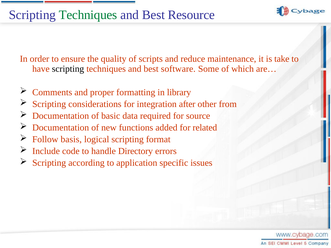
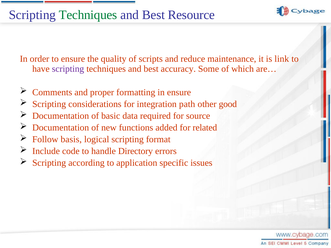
take: take -> link (282, 59)
scripting colour: black -> purple (68, 69)
software: software -> accuracy (178, 69)
in library: library -> ensure (179, 92)
after: after -> path (187, 104)
from: from -> good (228, 104)
